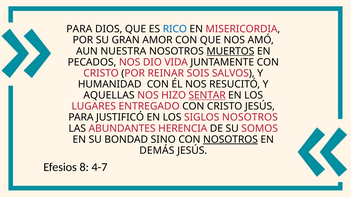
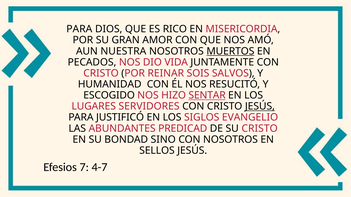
RICO colour: blue -> black (175, 29)
AQUELLAS: AQUELLAS -> ESCOGIDO (109, 96)
ENTREGADO: ENTREGADO -> SERVIDORES (149, 107)
JESÚS underline: none -> present (260, 107)
SIGLOS NOSOTROS: NOSOTROS -> EVANGELIO (250, 118)
HERENCIA: HERENCIA -> PREDICAD (183, 129)
SU SOMOS: SOMOS -> CRISTO (260, 129)
NOSOTROS underline: present -> none (230, 140)
DEMÁS: DEMÁS -> SELLOS (157, 151)
8: 8 -> 7 (84, 168)
